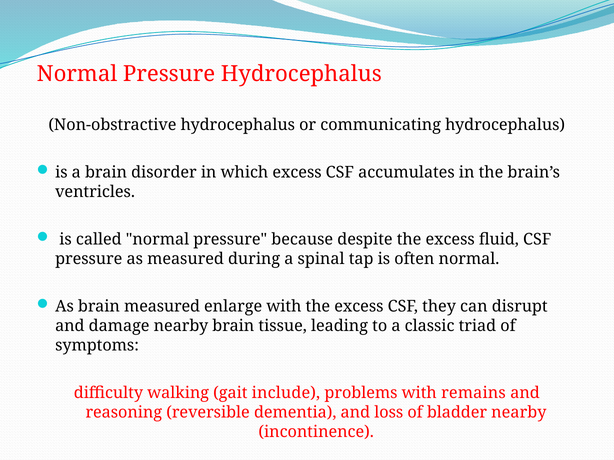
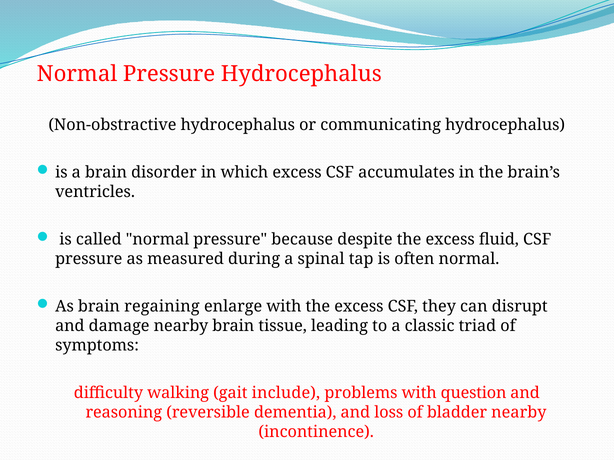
brain measured: measured -> regaining (162, 307)
remains: remains -> question (474, 394)
